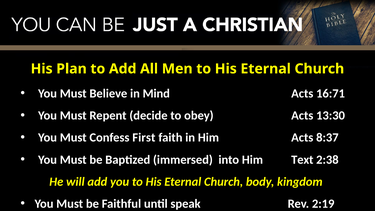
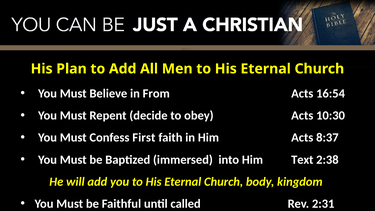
Mind: Mind -> From (156, 93)
16:71: 16:71 -> 16:54 (331, 93)
13:30: 13:30 -> 10:30 (331, 116)
speak: speak -> called (186, 204)
2:19: 2:19 -> 2:31 (323, 204)
